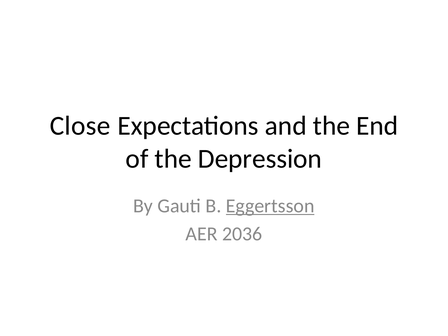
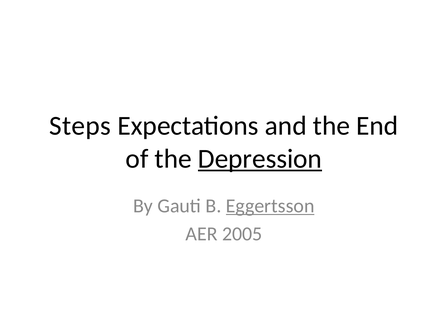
Close: Close -> Steps (80, 126)
Depression underline: none -> present (260, 159)
2036: 2036 -> 2005 (242, 234)
